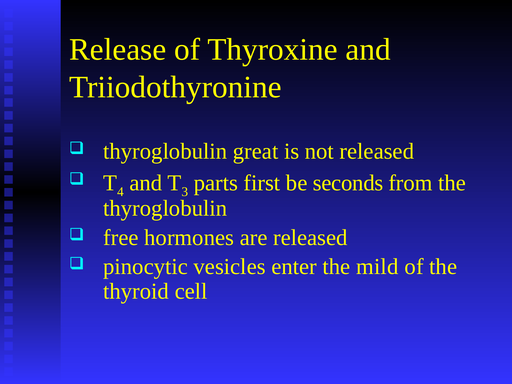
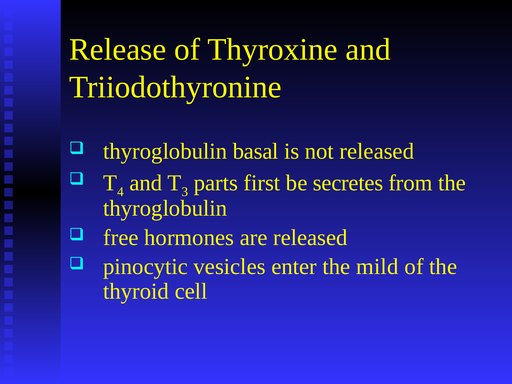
great: great -> basal (256, 151)
seconds: seconds -> secretes (348, 183)
